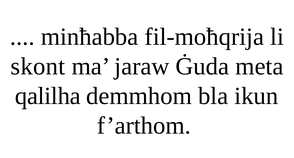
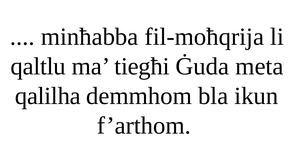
skont: skont -> qaltlu (38, 67)
jaraw: jaraw -> tiegħi (142, 67)
